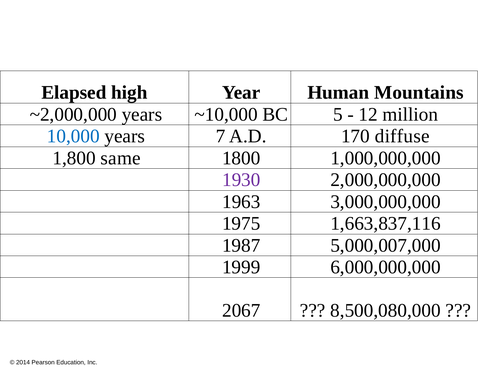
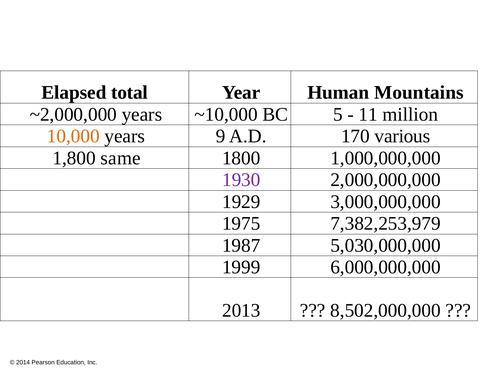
high: high -> total (129, 93)
12: 12 -> 11 (368, 115)
10,000 colour: blue -> orange (73, 136)
7: 7 -> 9 (221, 136)
diffuse: diffuse -> various (402, 136)
1963: 1963 -> 1929 (241, 202)
1,663,837,116: 1,663,837,116 -> 7,382,253,979 (386, 224)
5,000,007,000: 5,000,007,000 -> 5,030,000,000 (386, 245)
2067: 2067 -> 2013 (241, 311)
8,500,080,000: 8,500,080,000 -> 8,502,000,000 (386, 311)
